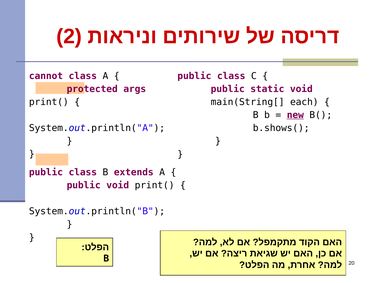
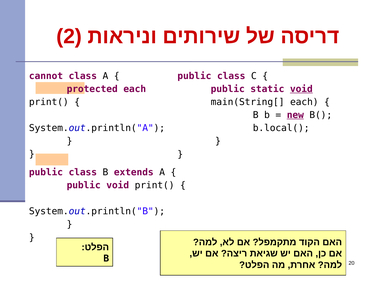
protected args: args -> each (135, 89)
void underline: none -> present (301, 89)
b.shows(: b.shows( -> b.local( (281, 128)
